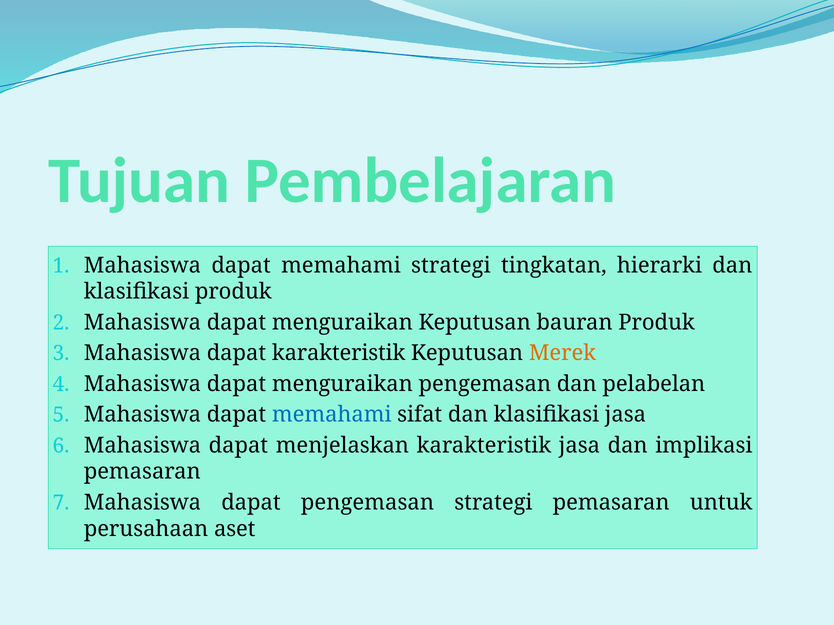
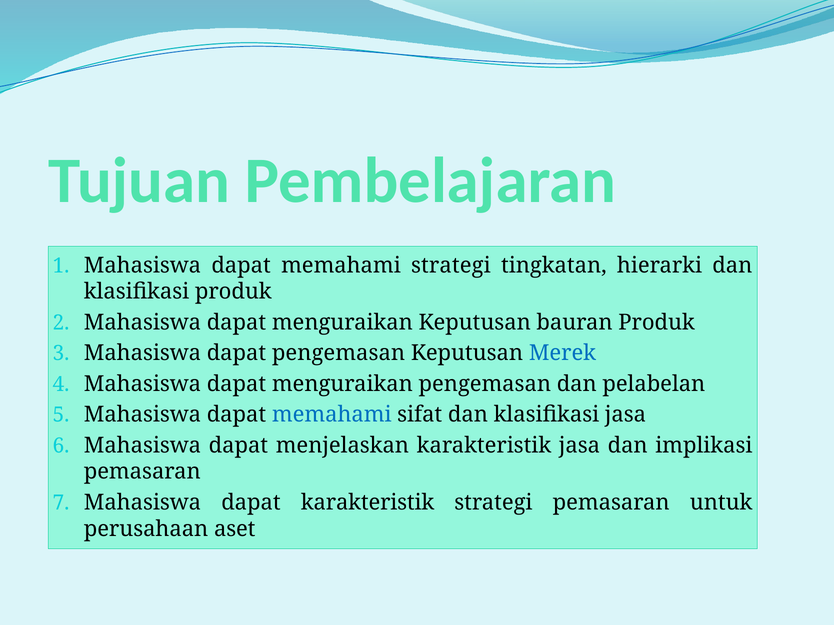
dapat karakteristik: karakteristik -> pengemasan (339, 353)
Merek colour: orange -> blue (562, 353)
dapat pengemasan: pengemasan -> karakteristik (368, 503)
